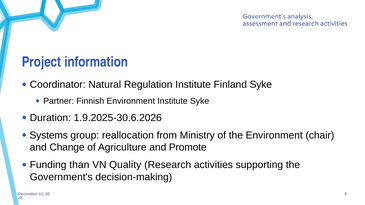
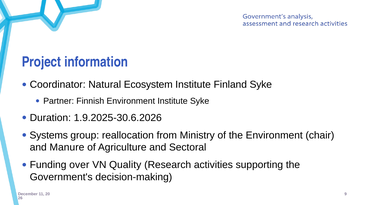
Regulation: Regulation -> Ecosystem (148, 85)
Change: Change -> Manure (67, 148)
Promote: Promote -> Sectoral (188, 148)
than: than -> over (79, 165)
